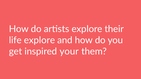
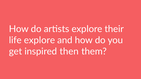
your: your -> then (69, 52)
